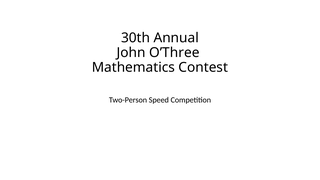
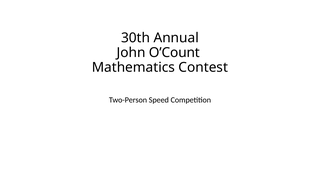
O’Three: O’Three -> O’Count (174, 53)
